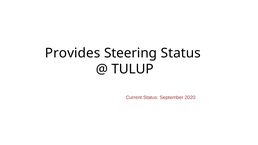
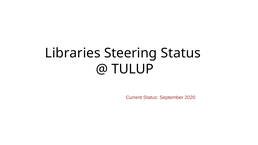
Provides: Provides -> Libraries (73, 53)
